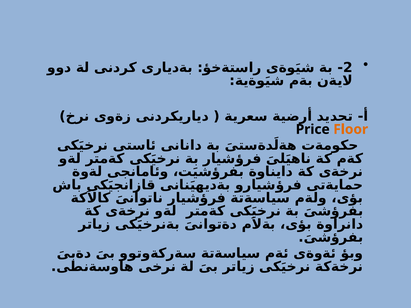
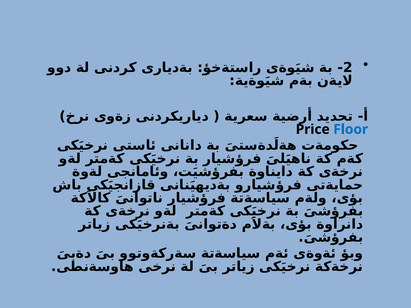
Floor colour: orange -> blue (351, 129)
